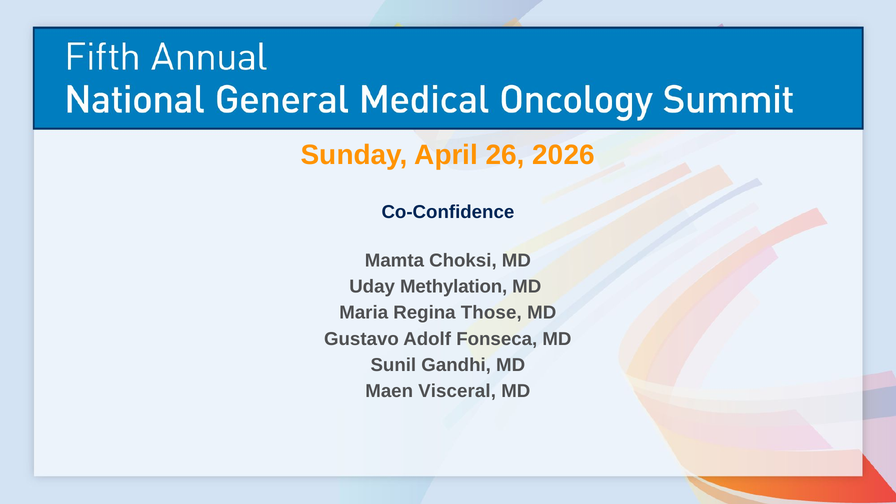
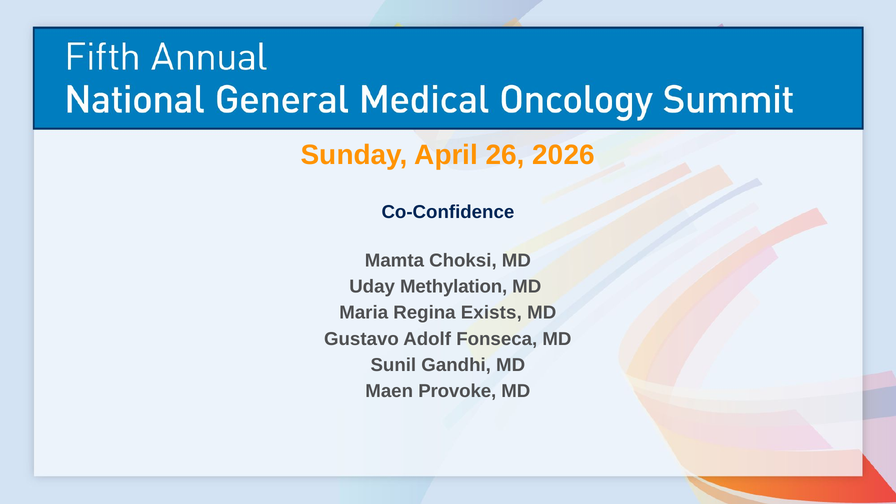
Those: Those -> Exists (491, 313)
Visceral: Visceral -> Provoke (457, 391)
